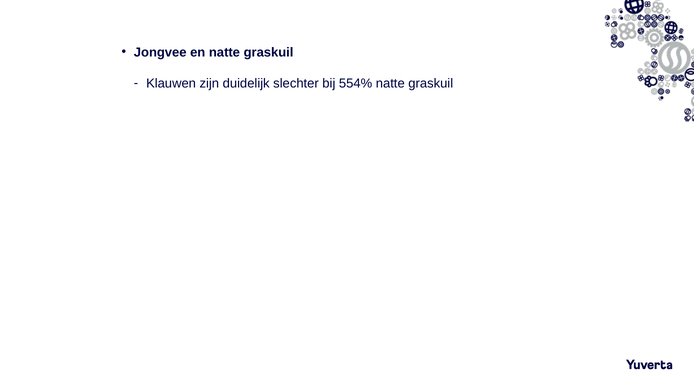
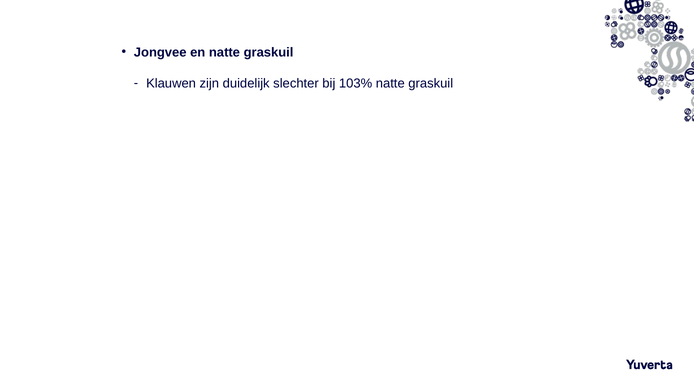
554%: 554% -> 103% (356, 83)
